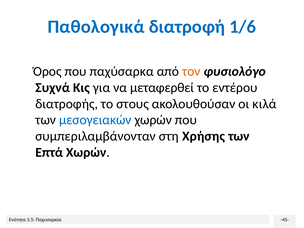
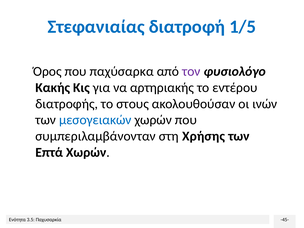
Παθολογικά: Παθολογικά -> Στεφανιαίας (96, 27)
1/6: 1/6 -> 1/5 (243, 27)
τον colour: orange -> purple (191, 71)
Συχνά: Συχνά -> Κακής (53, 88)
μεταφερθεί: μεταφερθεί -> αρτηριακής (162, 88)
κιλά: κιλά -> ινών (265, 104)
